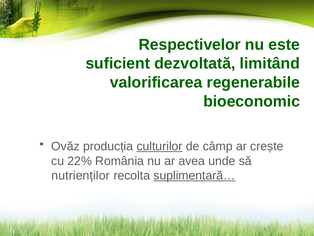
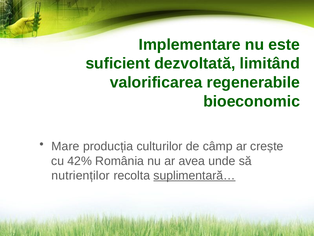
Respectivelor: Respectivelor -> Implementare (190, 45)
Ovăz: Ovăz -> Mare (65, 146)
culturilor underline: present -> none (160, 146)
22%: 22% -> 42% (80, 161)
